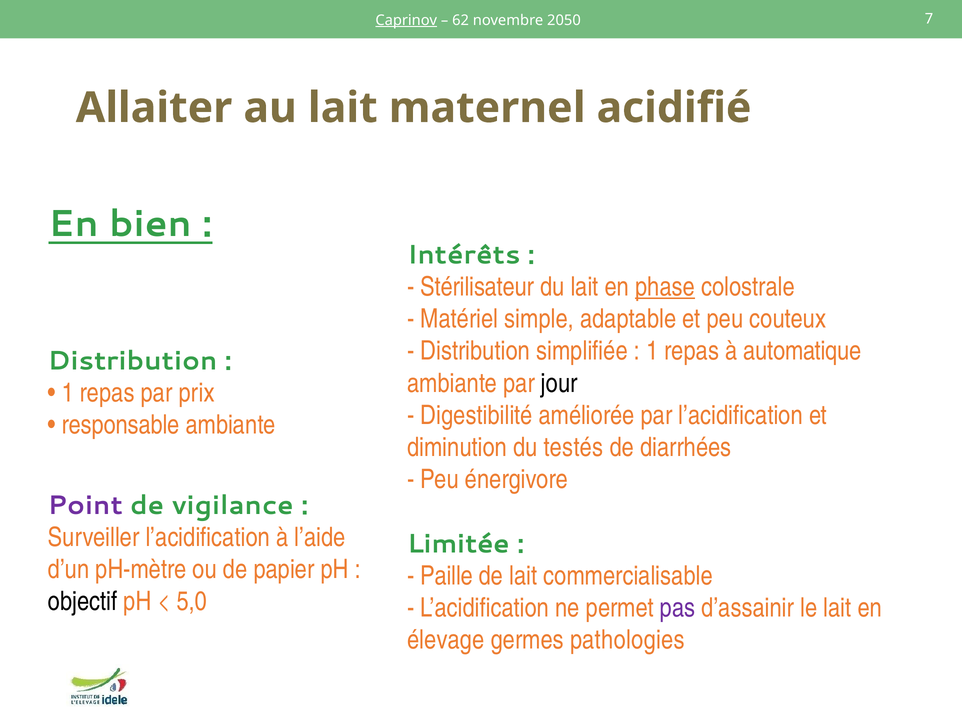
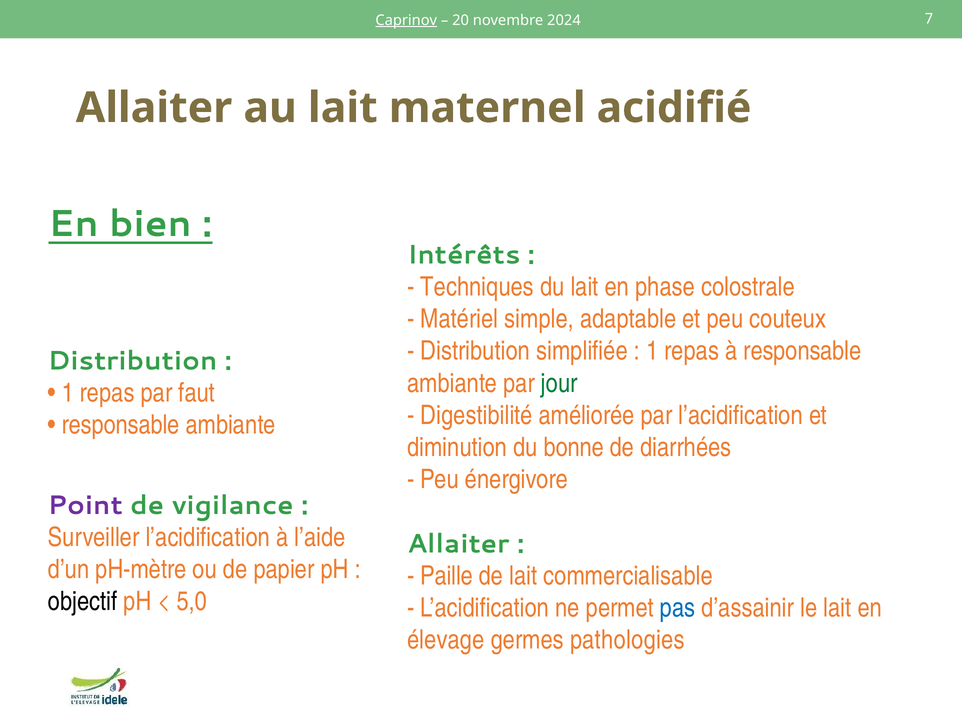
62: 62 -> 20 (461, 20)
2050: 2050 -> 2024 (564, 20)
Stérilisateur: Stérilisateur -> Techniques (477, 287)
phase underline: present -> none (665, 287)
à automatique: automatique -> responsable (802, 351)
jour colour: black -> green (559, 383)
prix: prix -> faut (197, 393)
testés: testés -> bonne (574, 447)
Limitée: Limitée -> Allaiter (458, 543)
pas colour: purple -> blue (678, 607)
